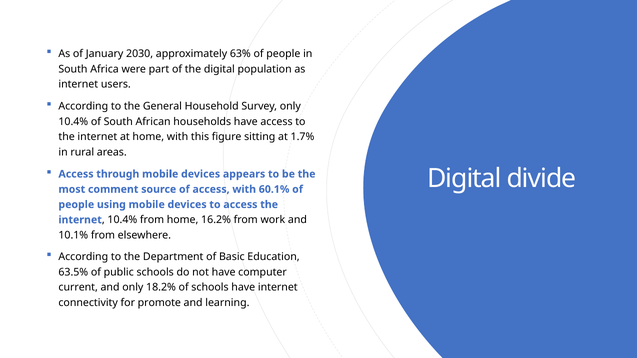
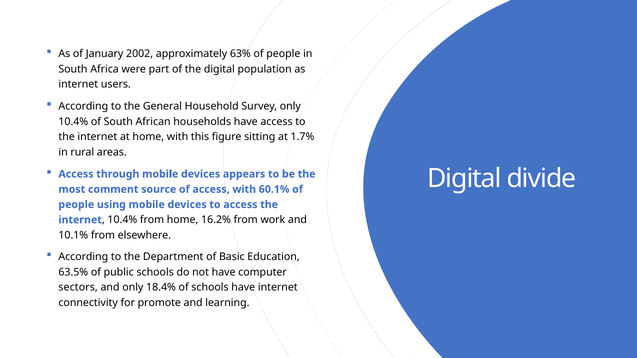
2030: 2030 -> 2002 (140, 54)
current: current -> sectors (78, 288)
18.2%: 18.2% -> 18.4% (161, 288)
